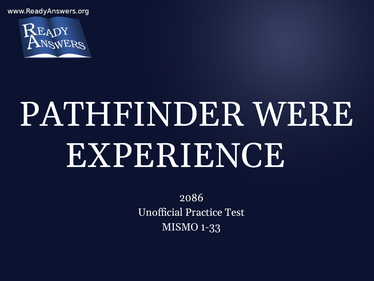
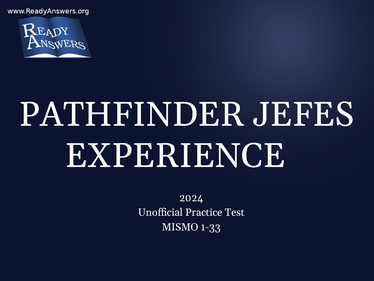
WERE: WERE -> JEFES (303, 114)
2086: 2086 -> 2024 (191, 198)
